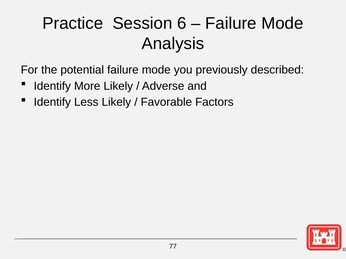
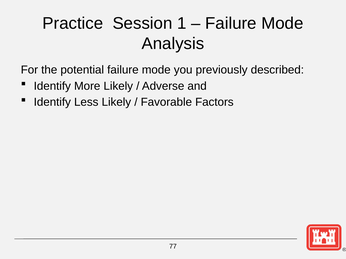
6: 6 -> 1 (182, 23)
